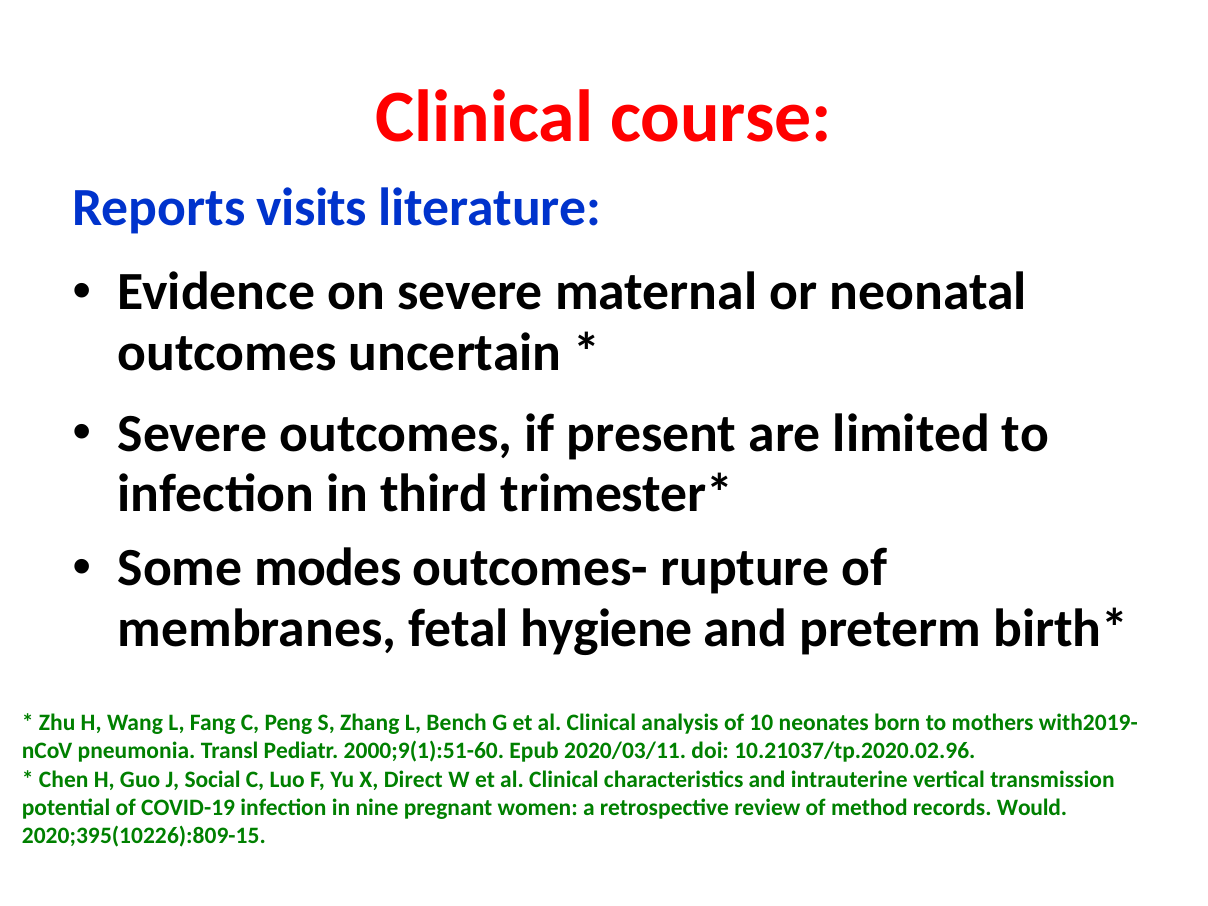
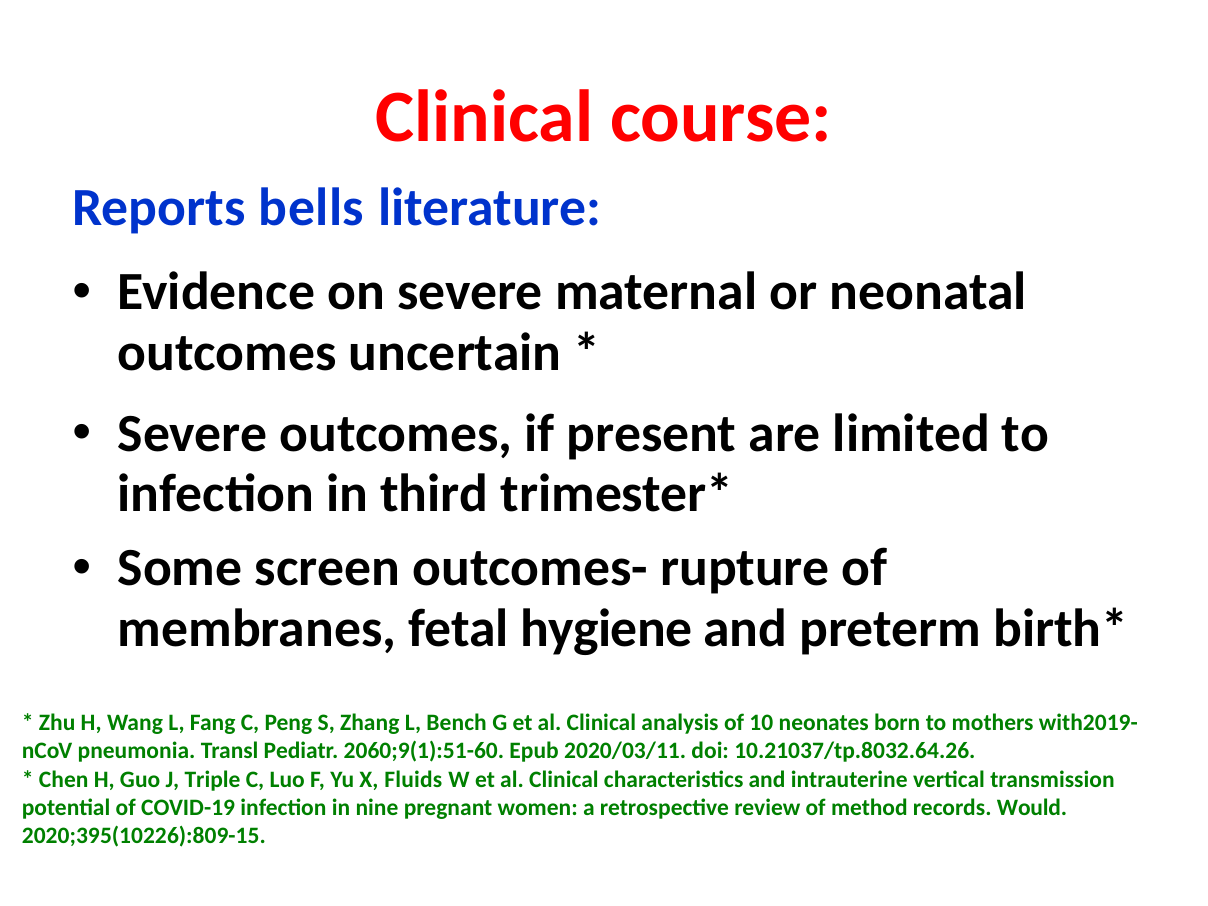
visits: visits -> bells (311, 208)
modes: modes -> screen (328, 568)
2000;9(1):51-60: 2000;9(1):51-60 -> 2060;9(1):51-60 (424, 751)
10.21037/tp.2020.02.96: 10.21037/tp.2020.02.96 -> 10.21037/tp.8032.64.26 (855, 751)
Social: Social -> Triple (213, 779)
Direct: Direct -> Fluids (413, 779)
